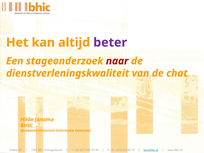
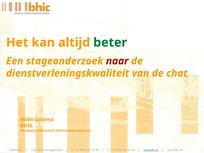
beter colour: purple -> green (110, 42)
